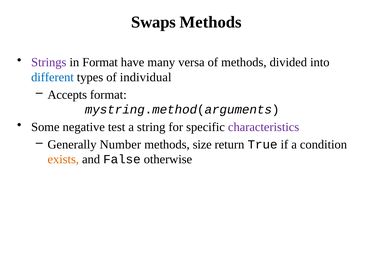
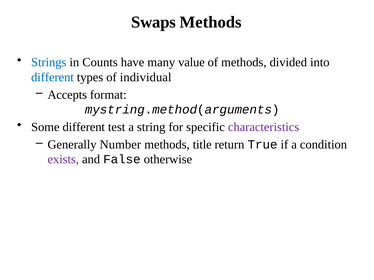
Strings colour: purple -> blue (49, 62)
in Format: Format -> Counts (100, 62)
versa: versa -> value (191, 62)
Some negative: negative -> different (84, 127)
size: size -> title (202, 145)
exists colour: orange -> purple (63, 160)
